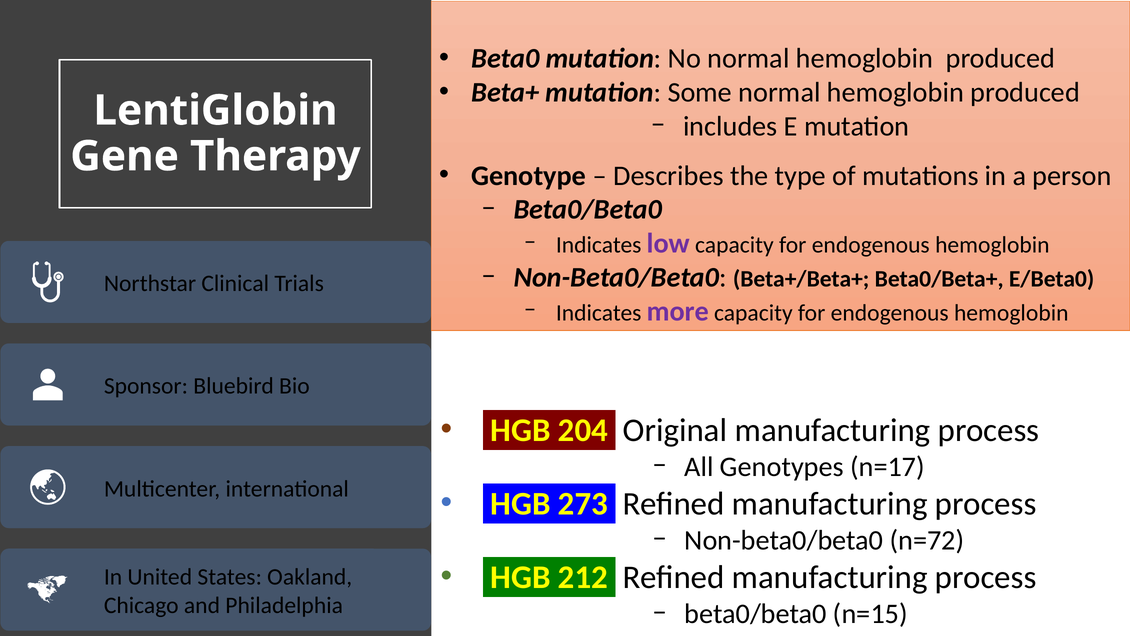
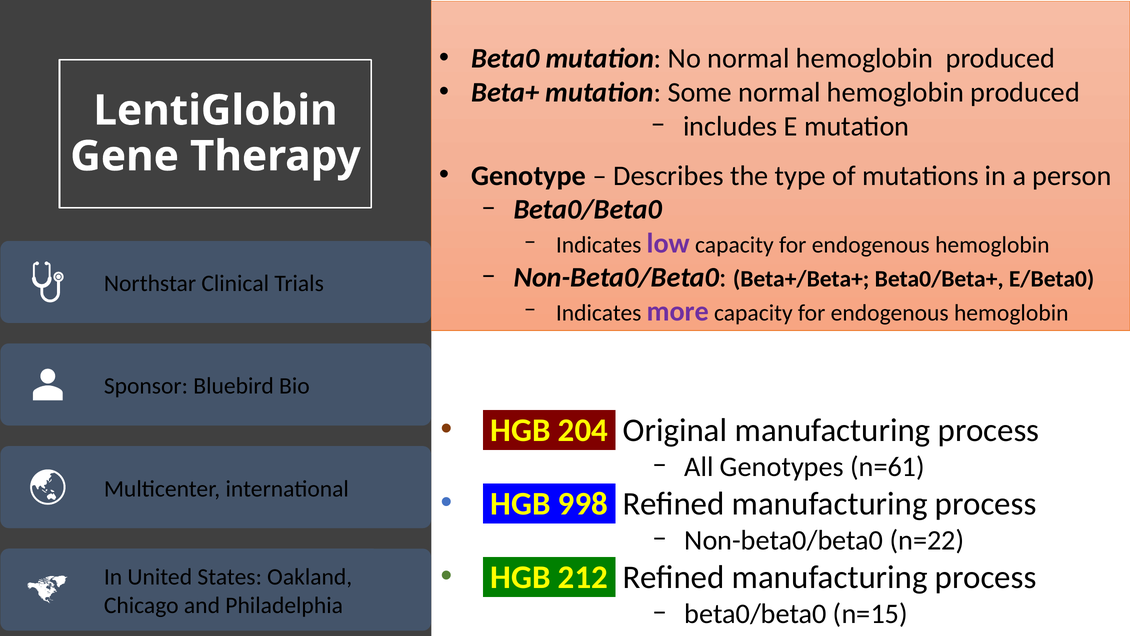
n=17: n=17 -> n=61 (888, 467)
273: 273 -> 998 (583, 504)
n=72: n=72 -> n=22 (927, 540)
